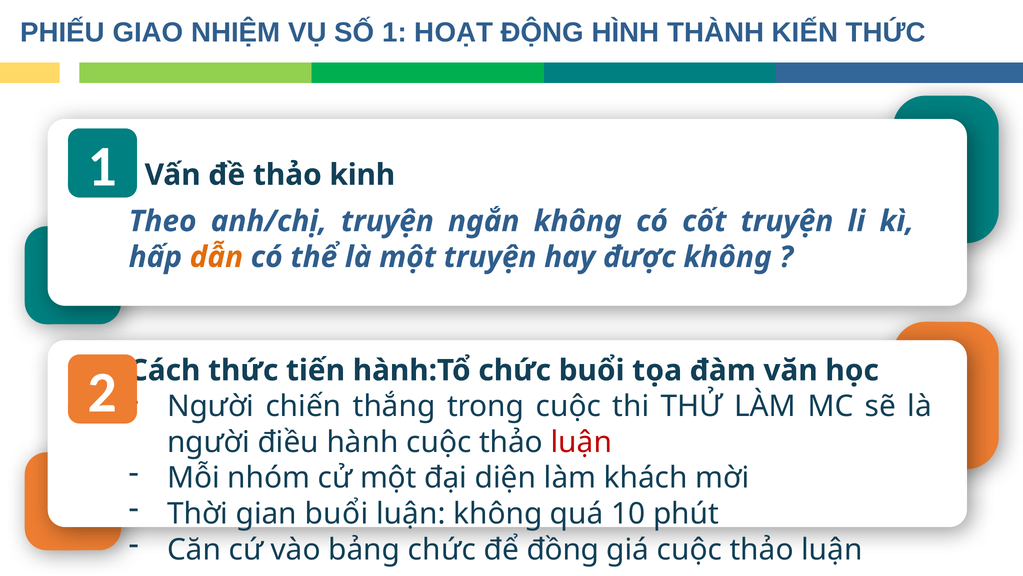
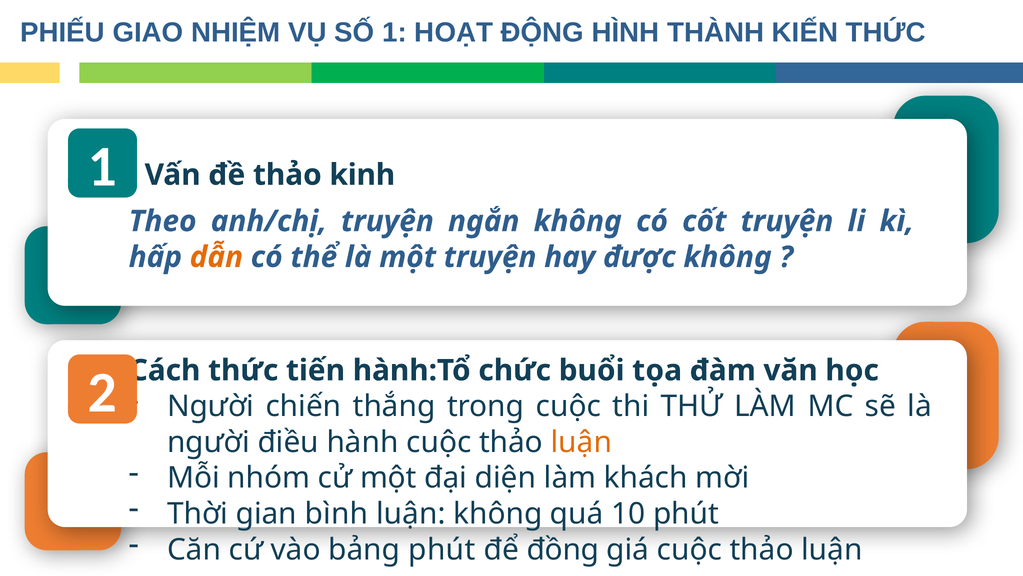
luận colour: red -> orange (581, 442)
gian buổi: buổi -> bình (337, 513)
bảng chức: chức -> phút (442, 549)
